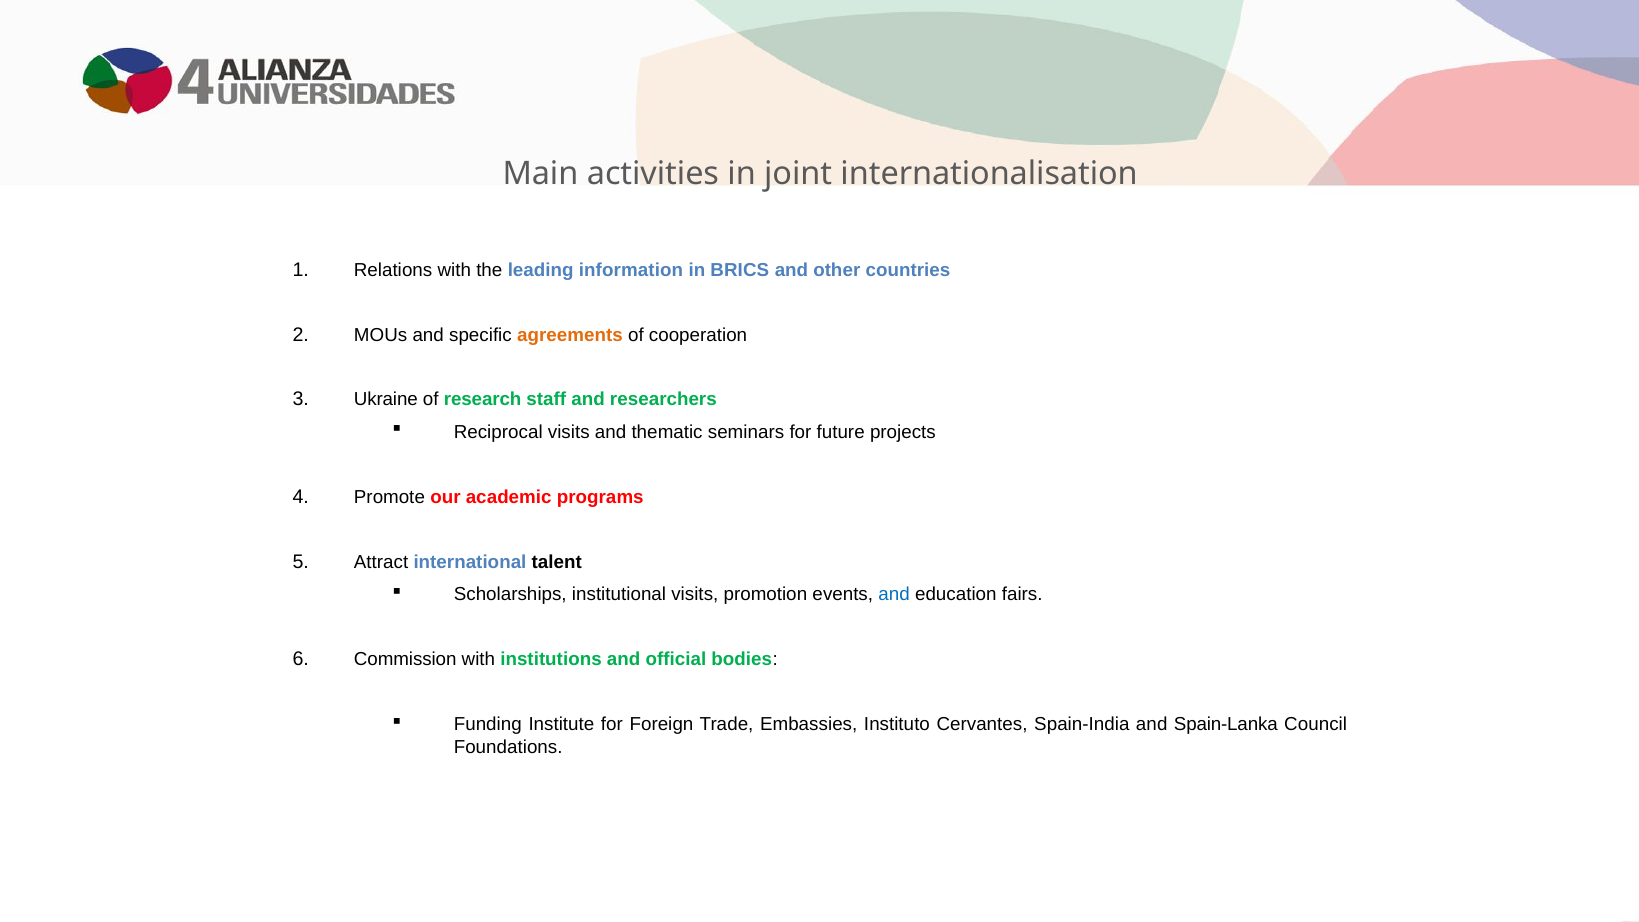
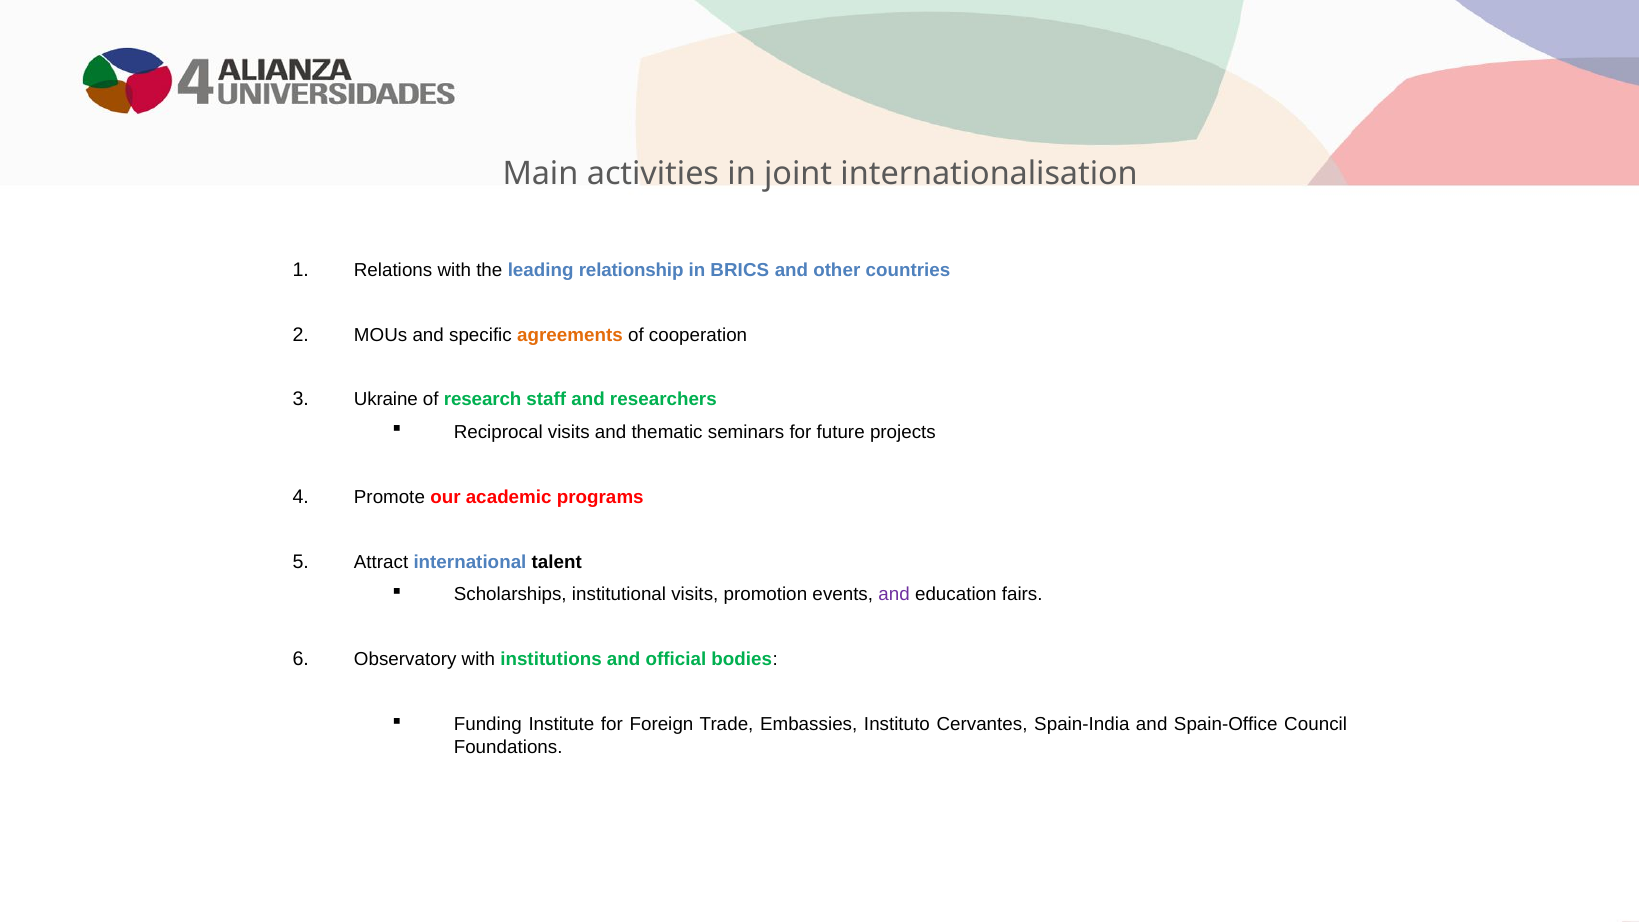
information: information -> relationship (631, 270)
and colour: blue -> purple (894, 595)
Commission: Commission -> Observatory (405, 660)
Spain-Lanka: Spain-Lanka -> Spain-Office (1226, 724)
